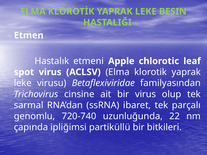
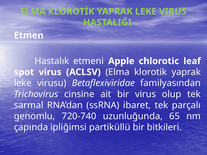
LEKE BESIN: BESIN -> VIRUS (173, 11)
22: 22 -> 65 (175, 116)
